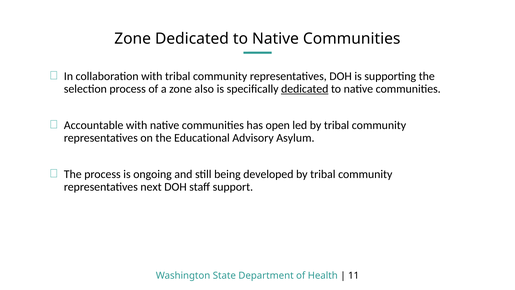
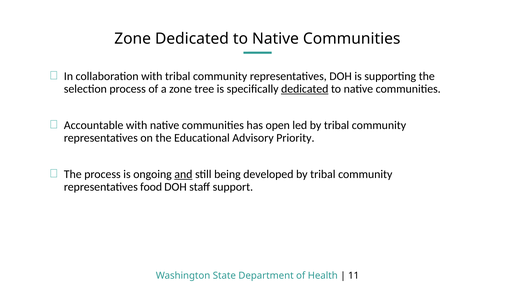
also: also -> tree (204, 89)
Asylum: Asylum -> Priority (295, 138)
and underline: none -> present (183, 174)
next: next -> food (151, 187)
